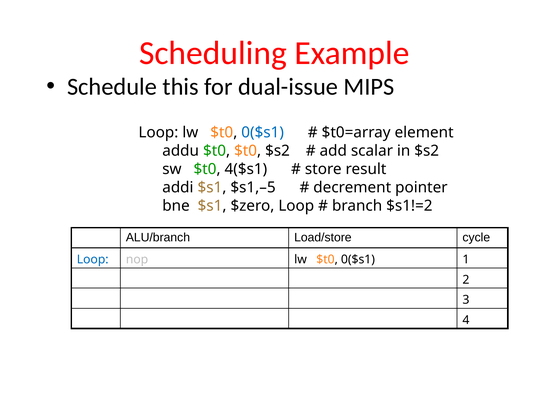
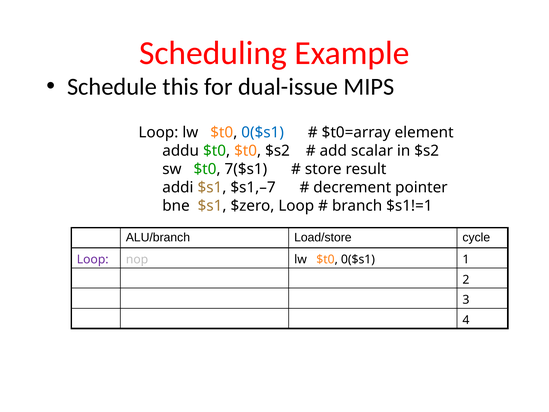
4($s1: 4($s1 -> 7($s1 (246, 169)
$s1,–5: $s1,–5 -> $s1,–7 (253, 187)
$s1!=2: $s1!=2 -> $s1!=1 (409, 206)
Loop colour: blue -> purple (93, 259)
